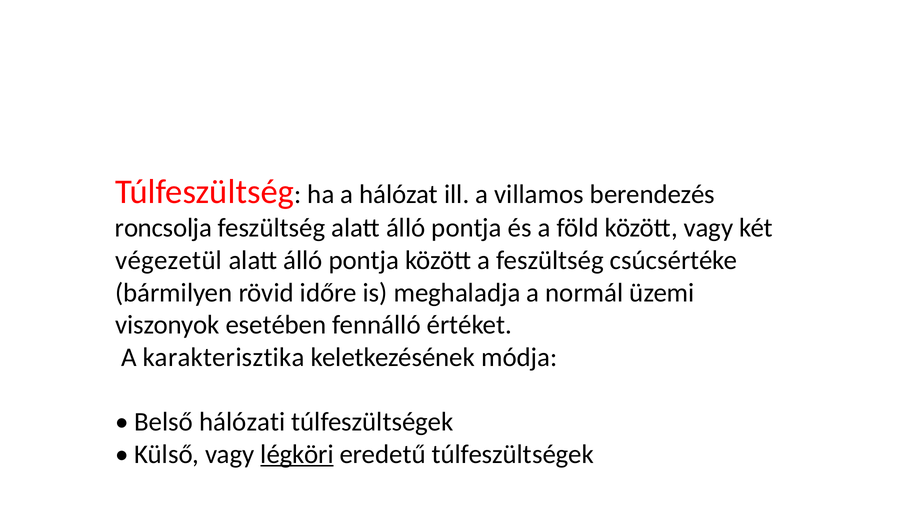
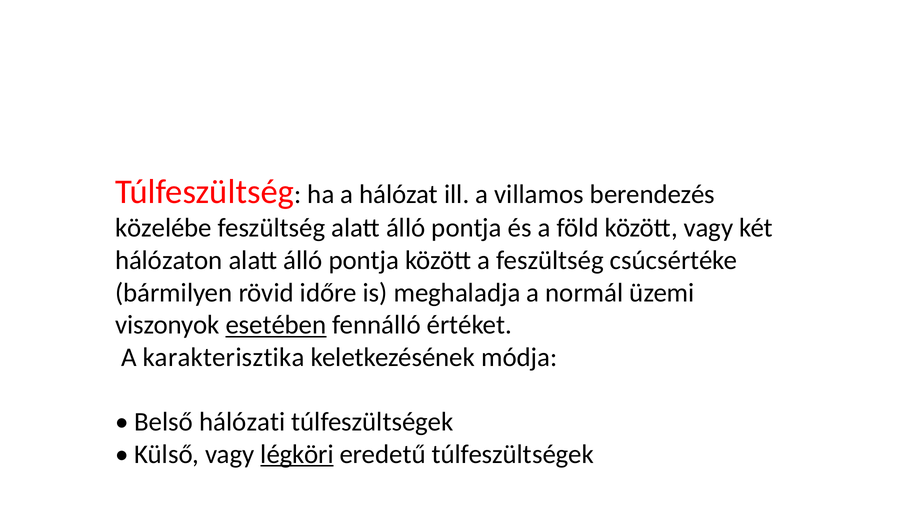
roncsolja: roncsolja -> közelébe (163, 228)
végezetül: végezetül -> hálózaton (169, 260)
esetében underline: none -> present (276, 325)
